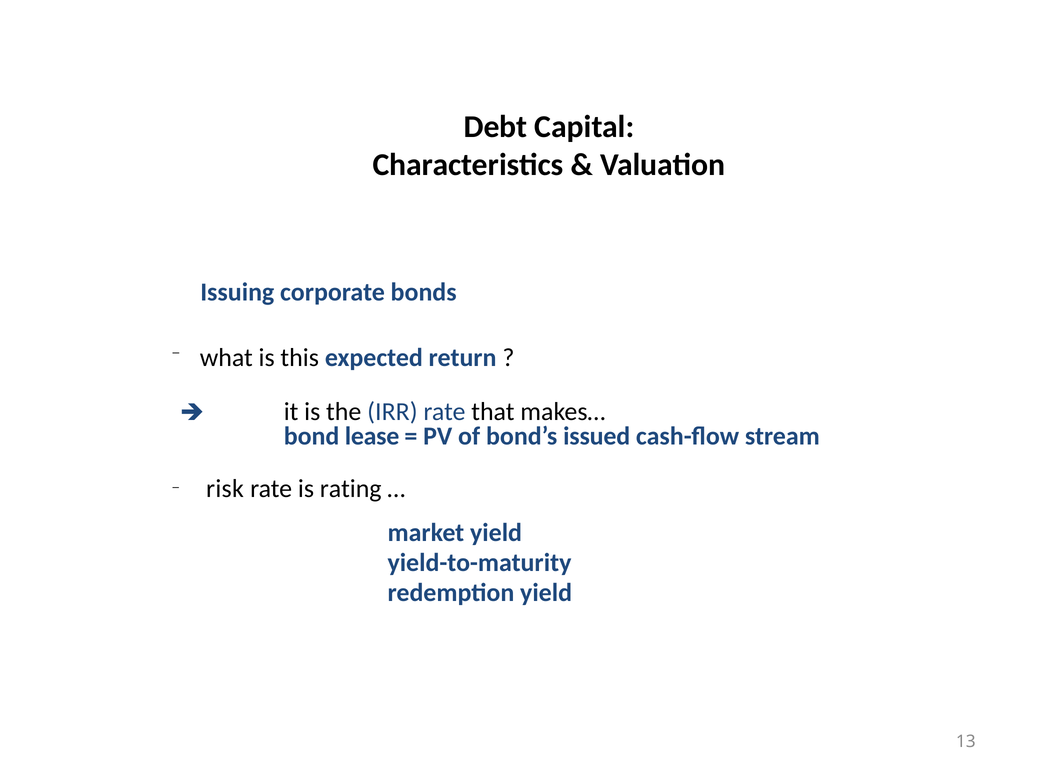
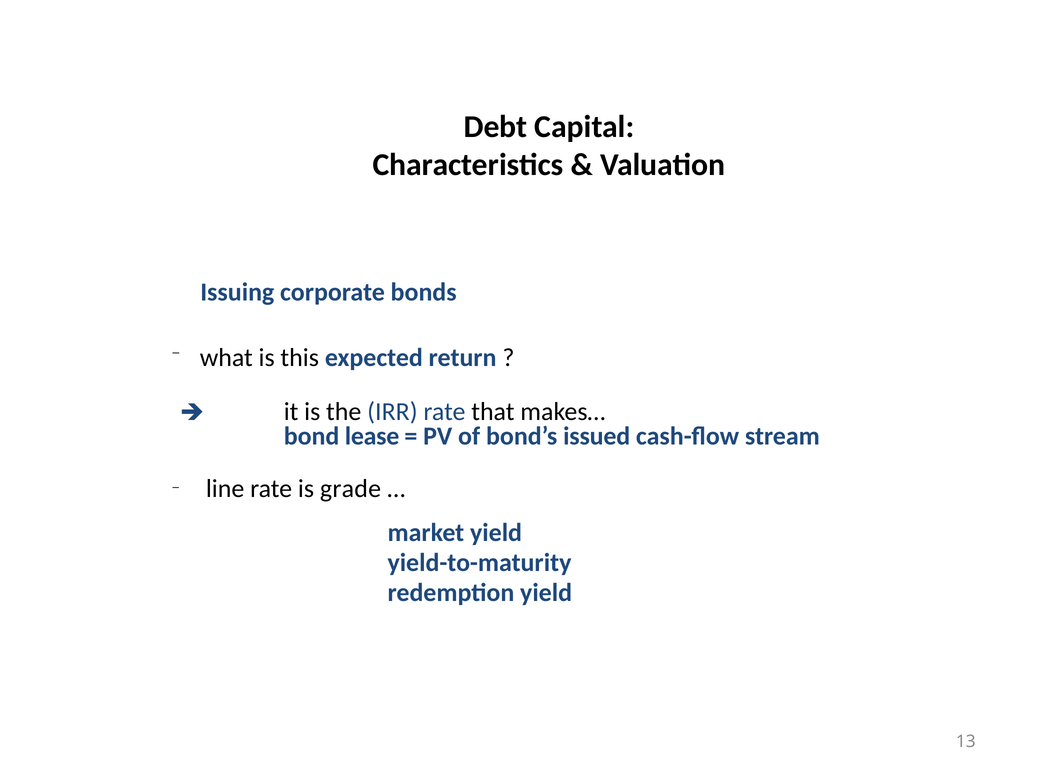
risk: risk -> line (225, 489)
rating: rating -> grade (351, 489)
